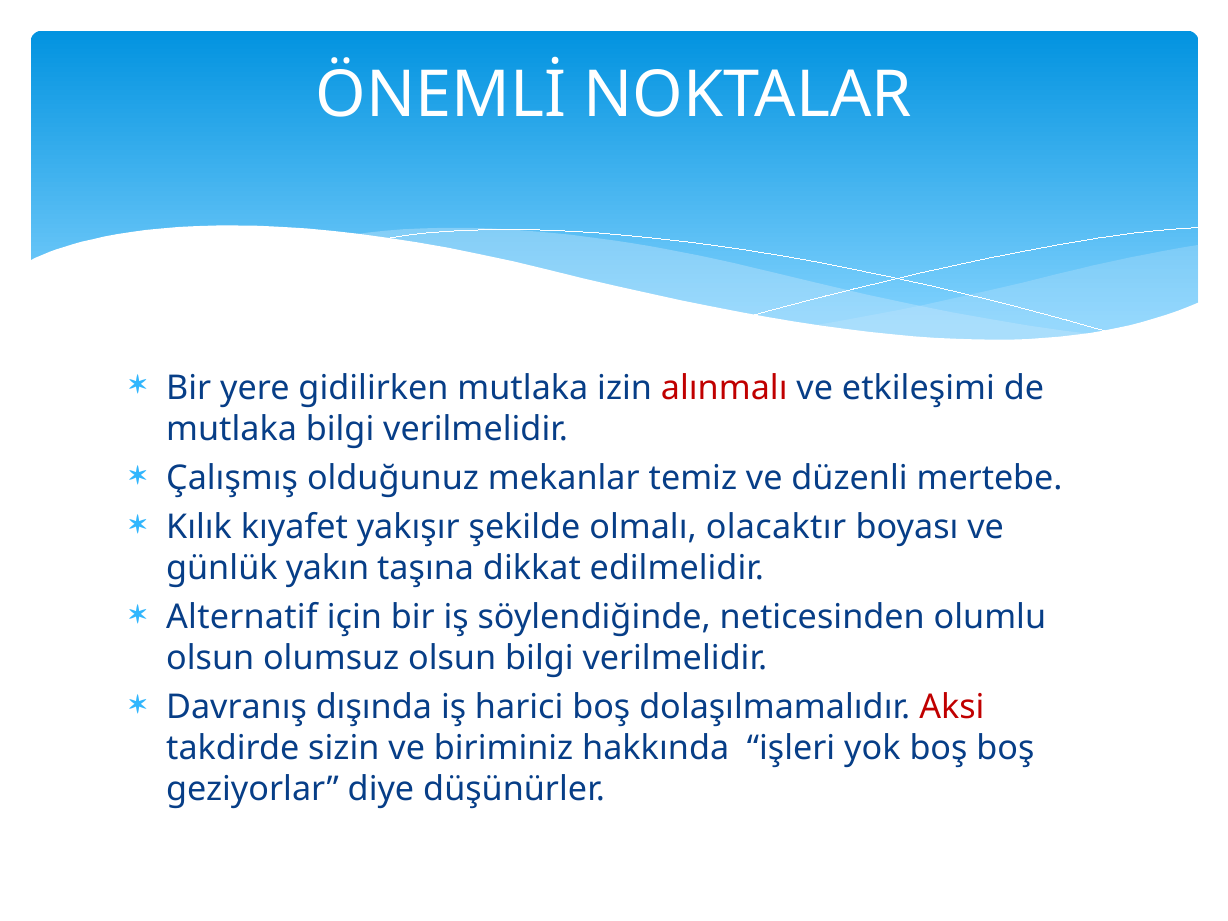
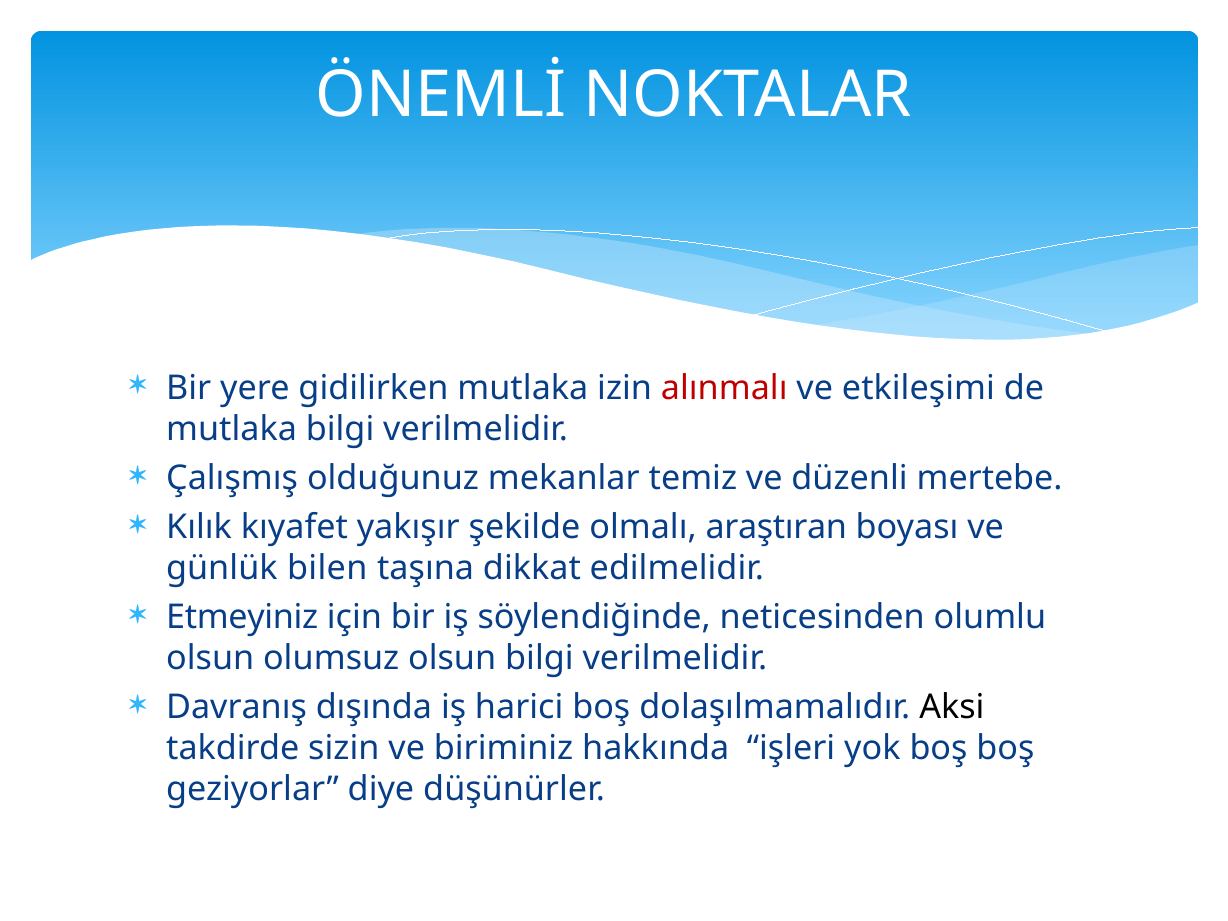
olacaktır: olacaktır -> araştıran (776, 528)
yakın: yakın -> bilen (327, 568)
Alternatif: Alternatif -> Etmeyiniz (242, 618)
Aksi colour: red -> black (952, 708)
